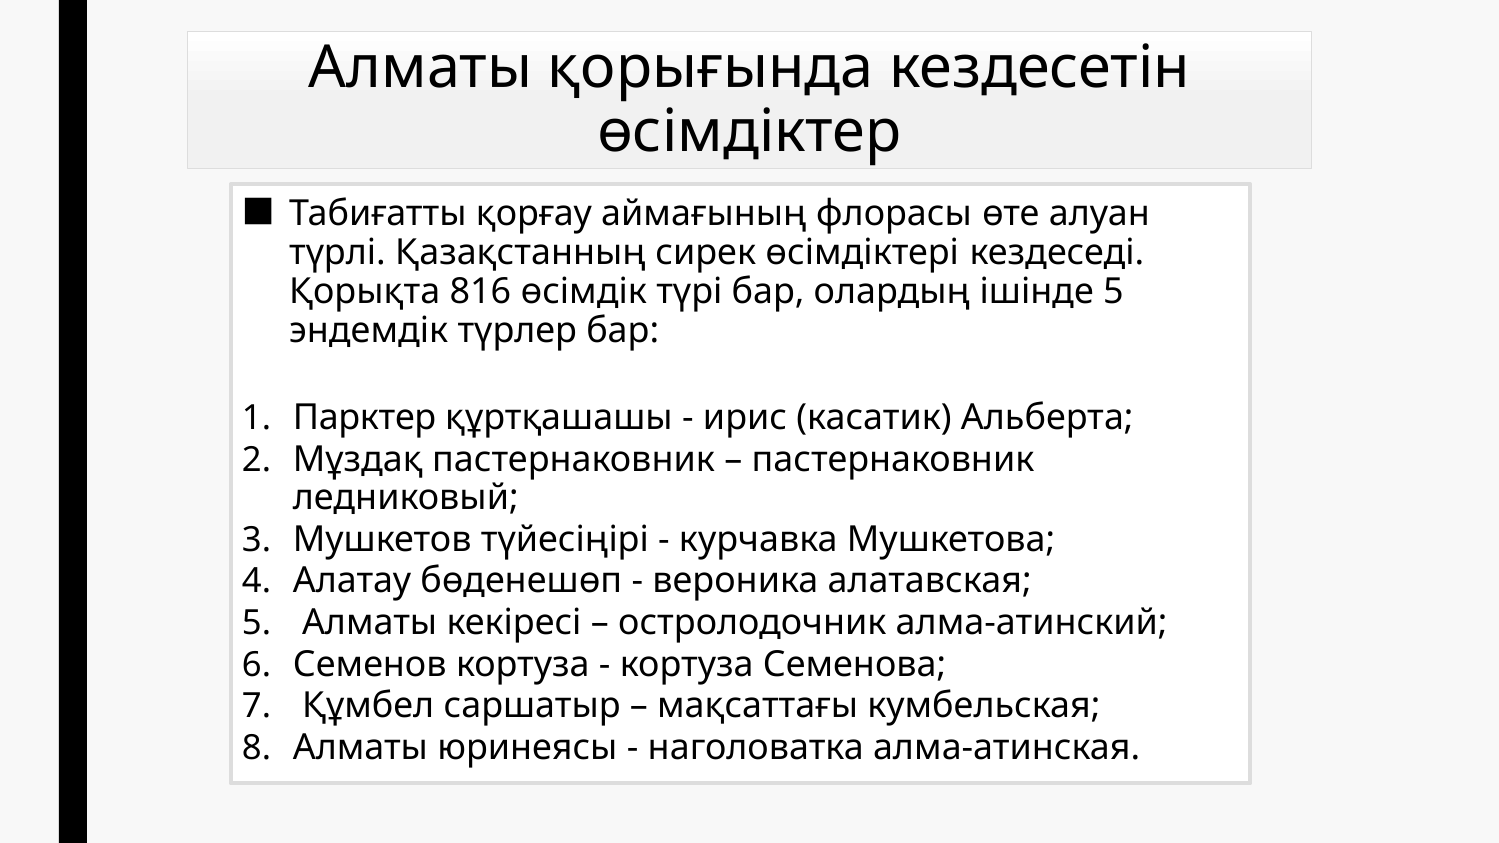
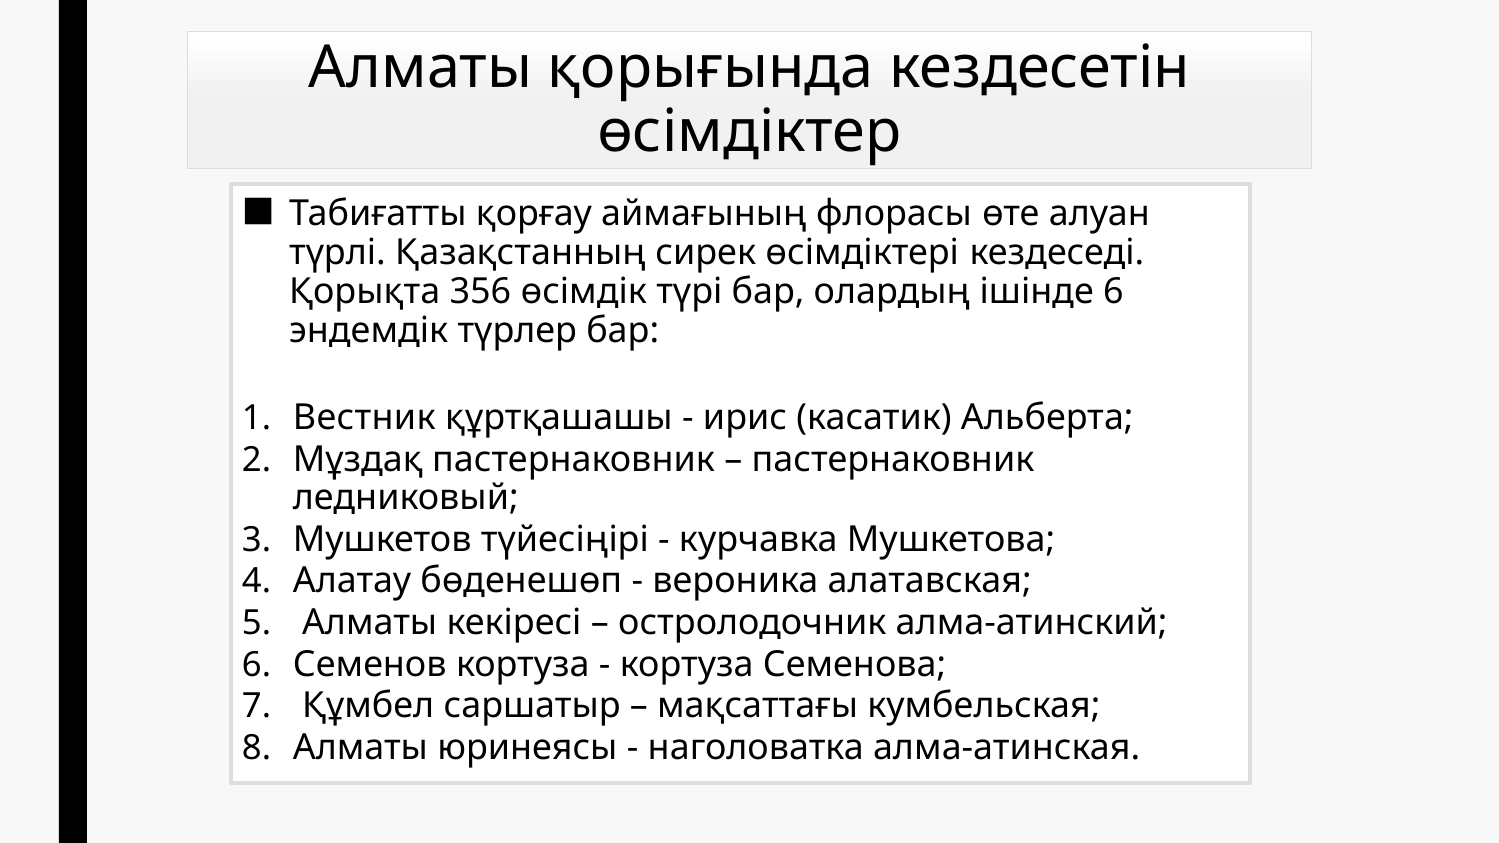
816: 816 -> 356 (480, 292)
ішінде 5: 5 -> 6 (1114, 292)
Парктер: Парктер -> Вестник (364, 418)
